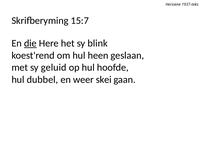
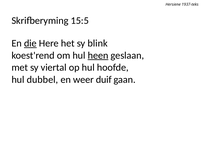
15:7: 15:7 -> 15:5 (80, 21)
heen underline: none -> present (98, 56)
geluid: geluid -> viertal (54, 68)
skei: skei -> duif (104, 80)
